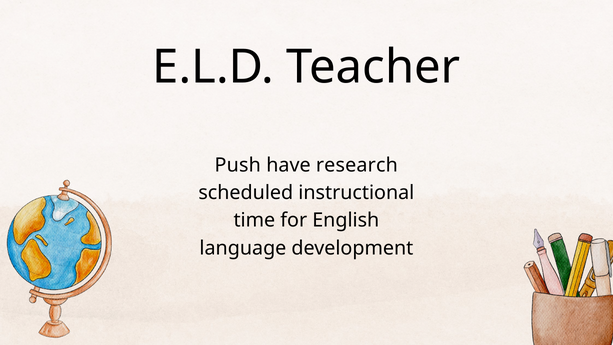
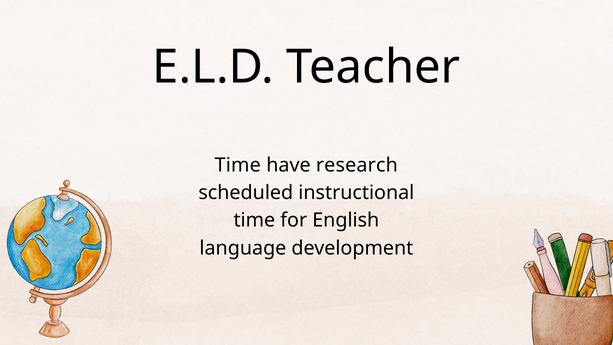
Push: Push -> Time (238, 165)
